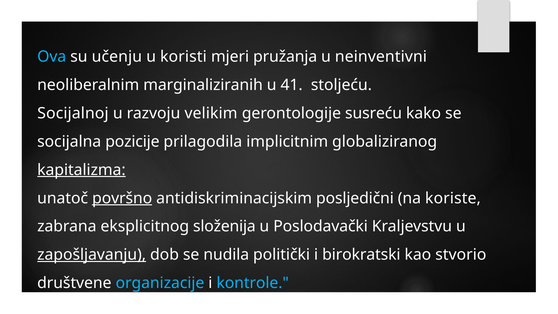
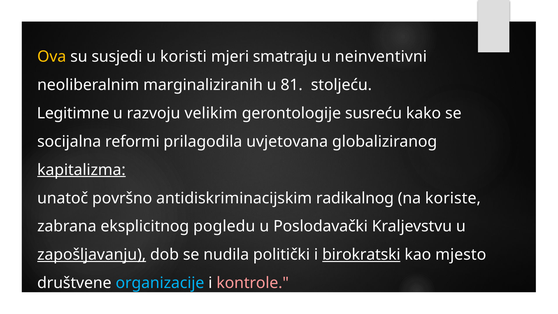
Ova colour: light blue -> yellow (52, 57)
učenju: učenju -> susjedi (117, 57)
pružanja: pružanja -> smatraju (285, 57)
41: 41 -> 81 (292, 85)
Socijalnoj: Socijalnoj -> Legitimne (73, 113)
pozicije: pozicije -> reformi (132, 142)
implicitnim: implicitnim -> uvjetovana (287, 142)
površno underline: present -> none (122, 198)
posljedični: posljedični -> radikalnog (355, 198)
složenija: složenija -> pogledu (224, 226)
birokratski underline: none -> present (361, 255)
stvorio: stvorio -> mjesto (461, 255)
kontrole colour: light blue -> pink (253, 283)
